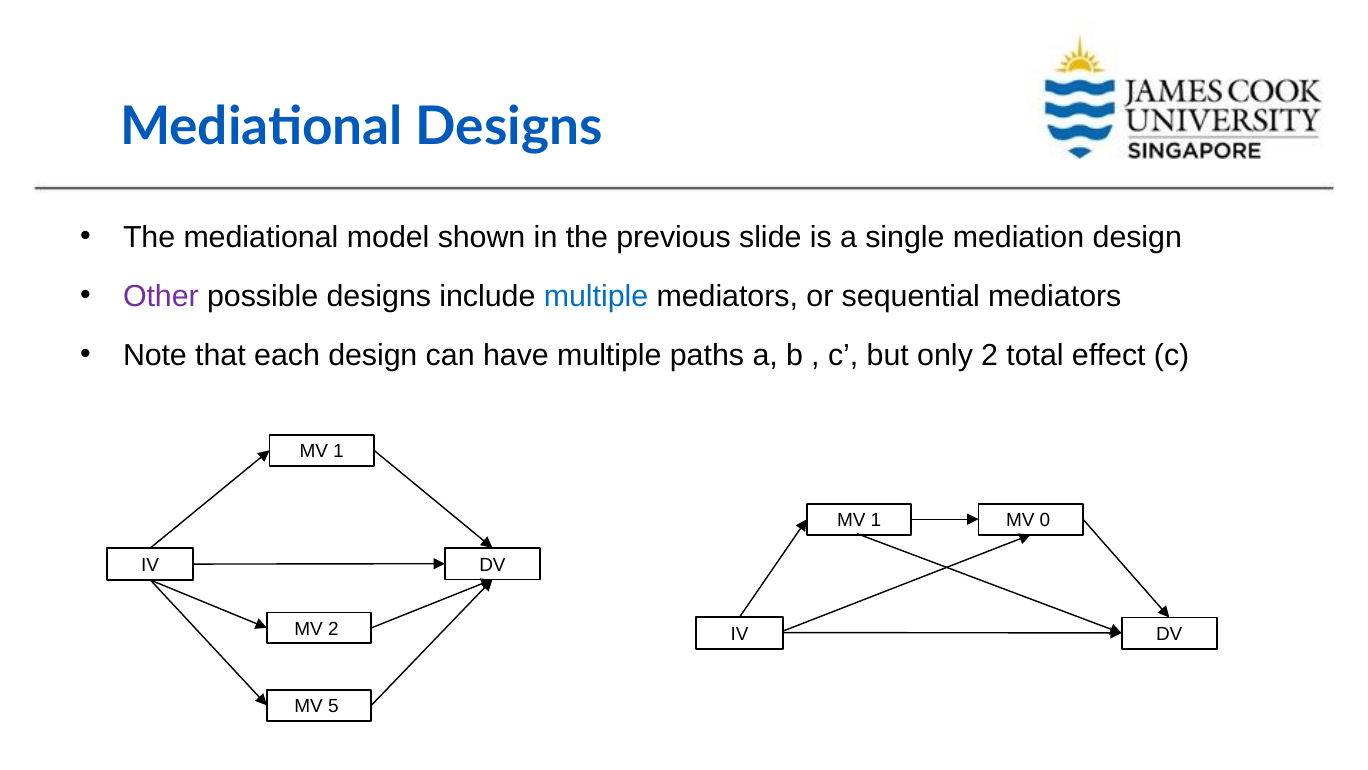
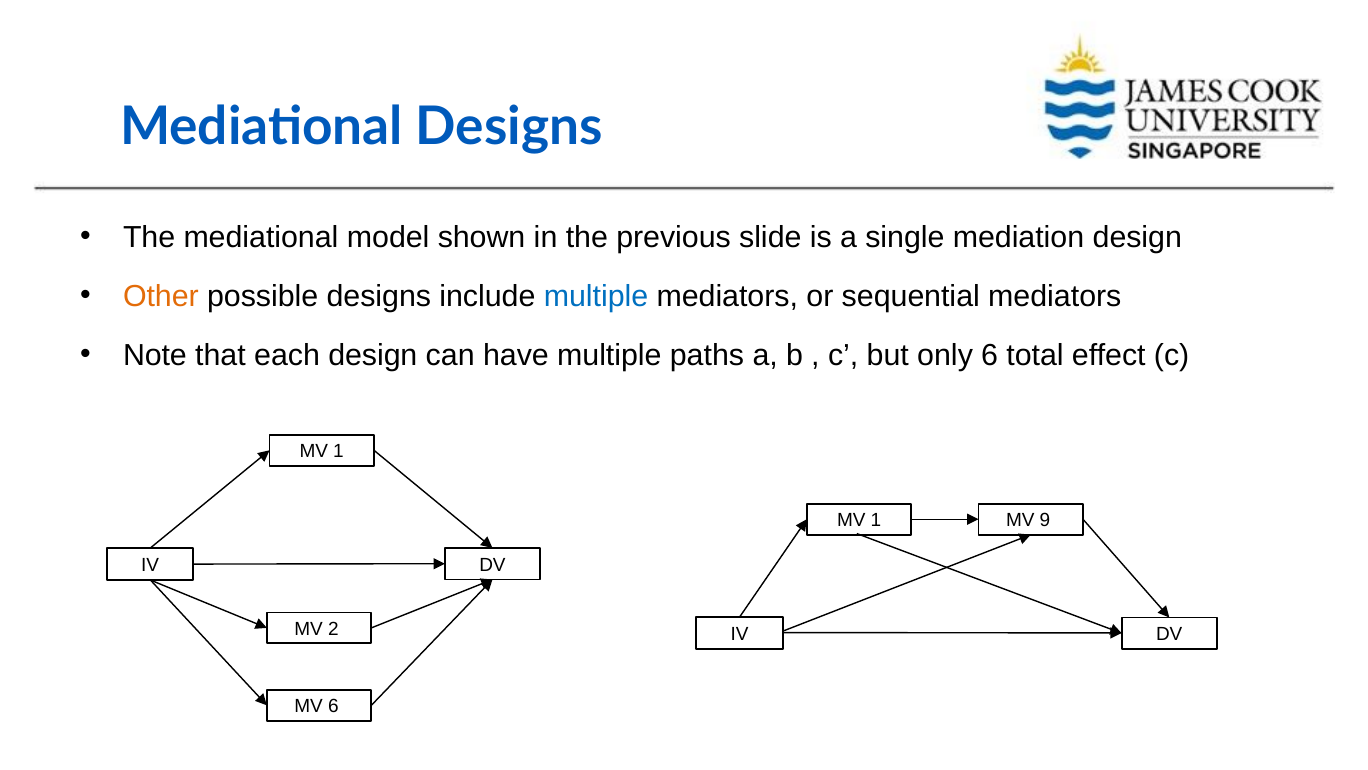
Other colour: purple -> orange (161, 296)
only 2: 2 -> 6 (990, 355)
0: 0 -> 9 (1045, 520)
MV 5: 5 -> 6 (333, 706)
